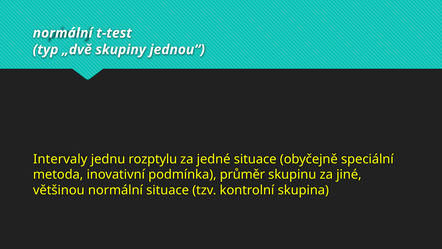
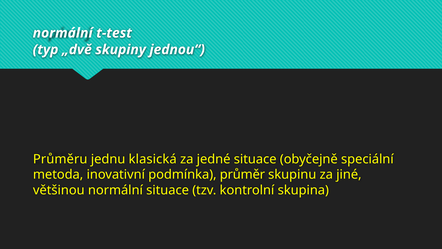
Intervaly: Intervaly -> Průměru (60, 159)
rozptylu: rozptylu -> klasická (153, 159)
